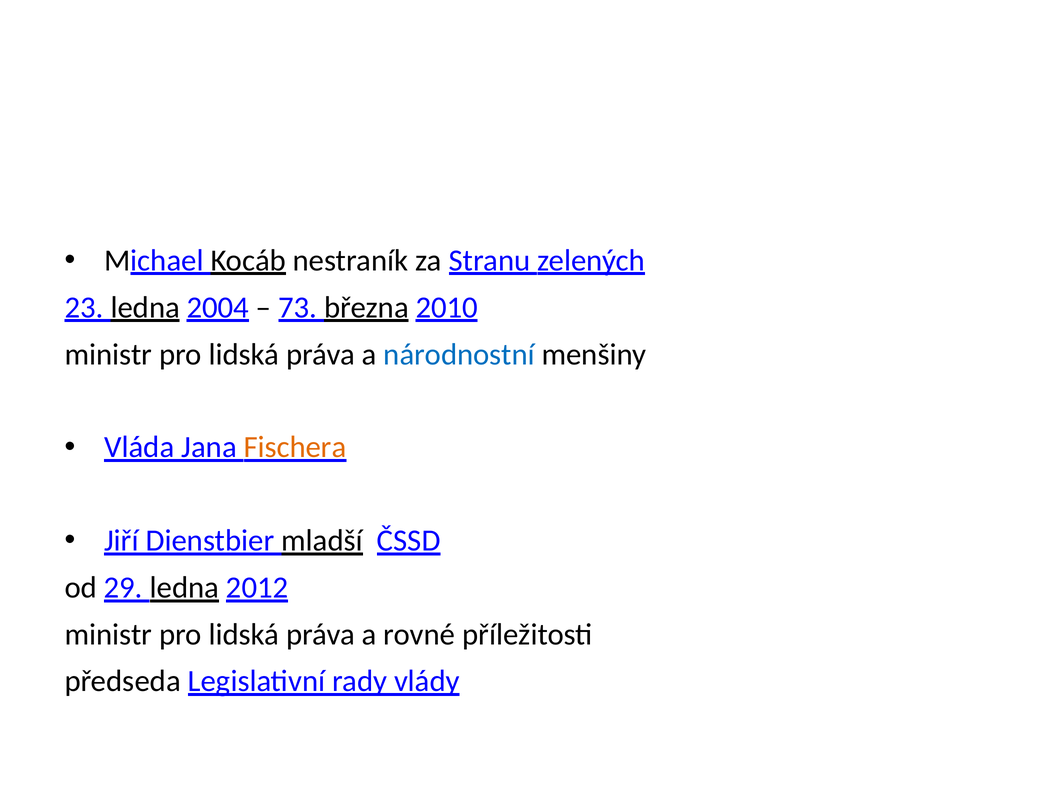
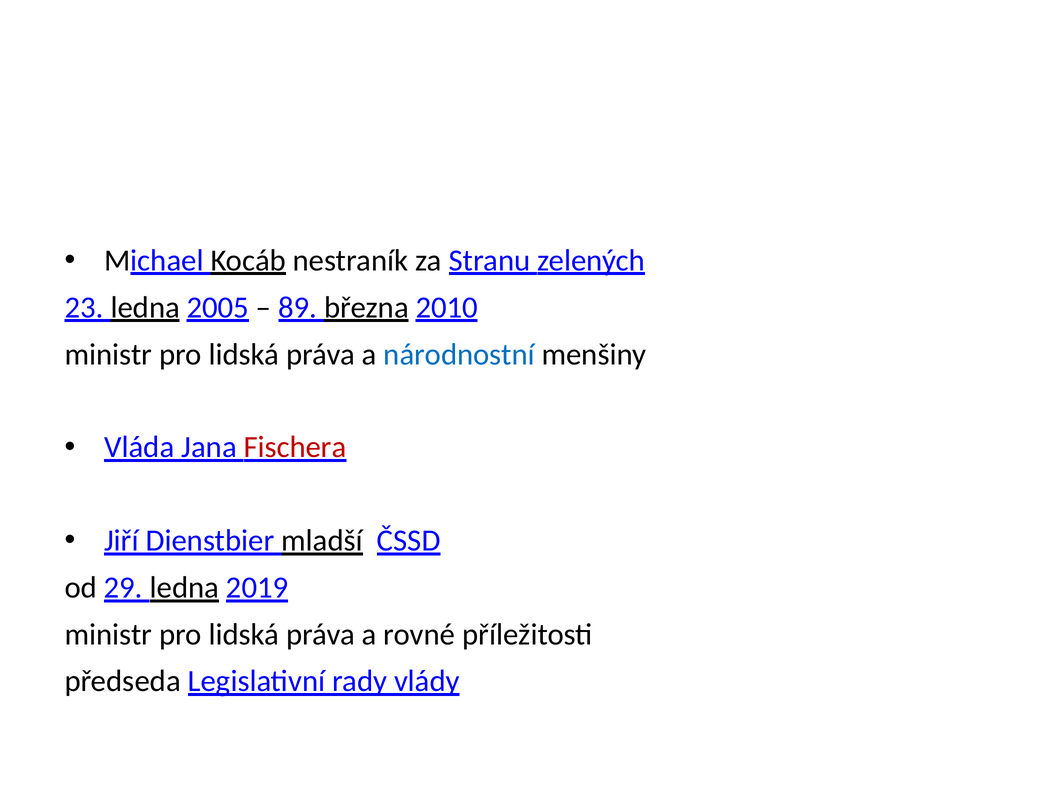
2004: 2004 -> 2005 (218, 307)
73: 73 -> 89 (298, 307)
Fischera colour: orange -> red (295, 447)
2012: 2012 -> 2019 (257, 588)
